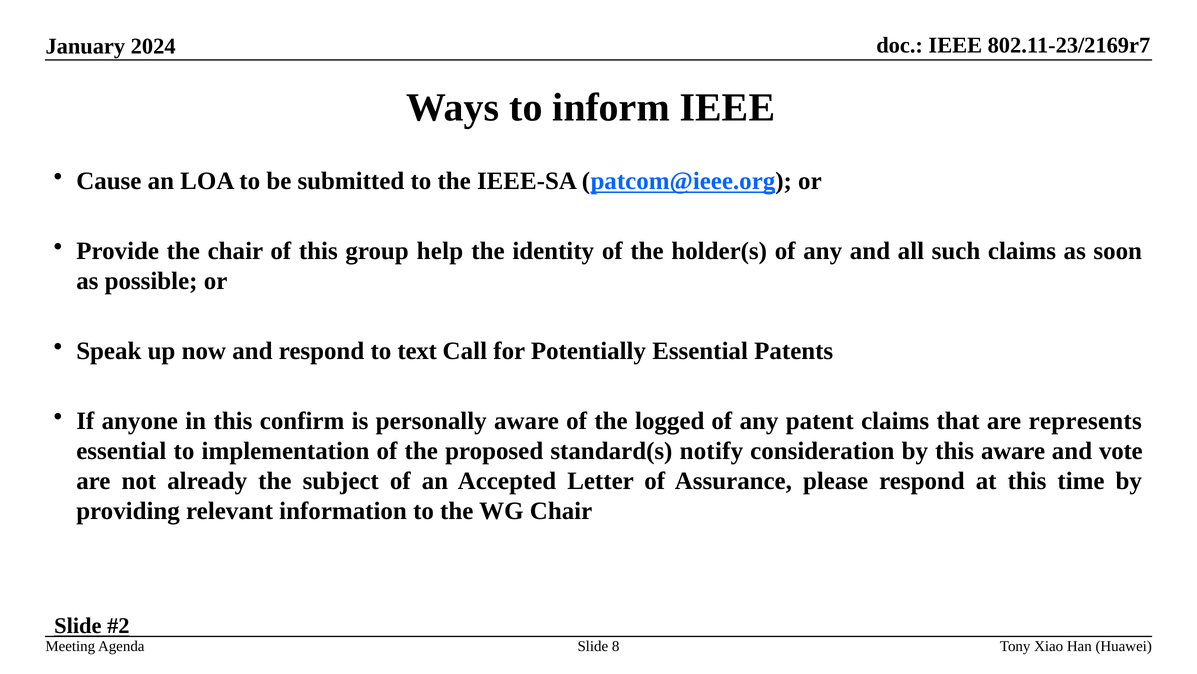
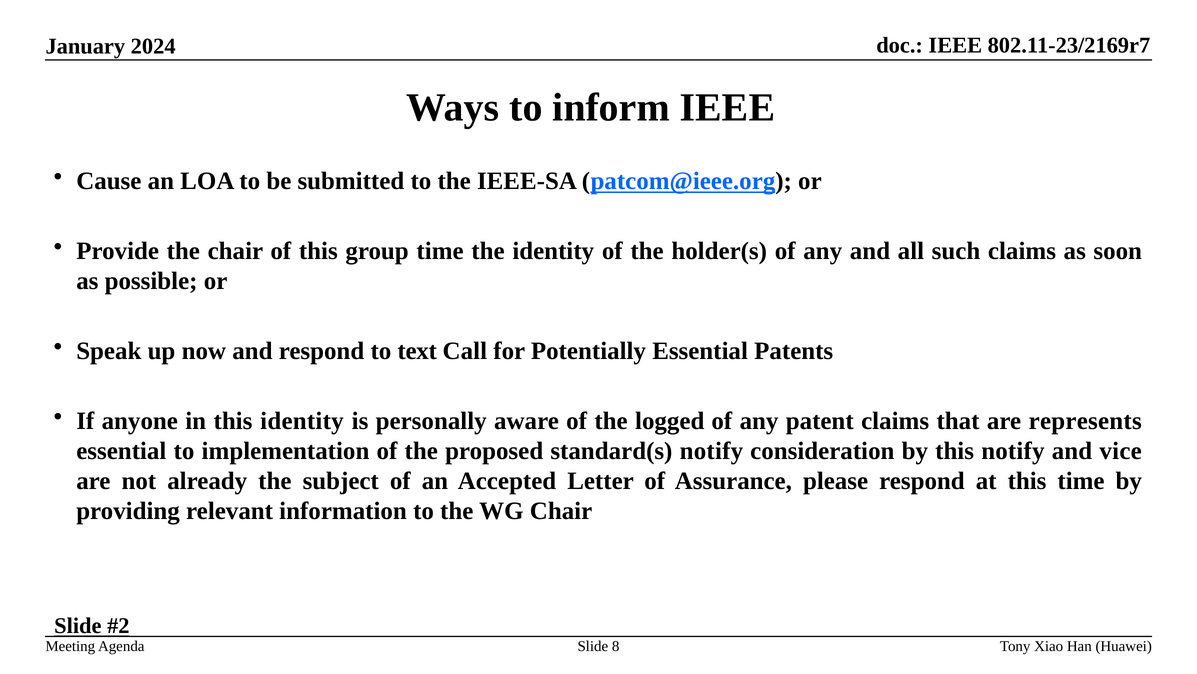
group help: help -> time (440, 251)
this confirm: confirm -> identity (302, 420)
this aware: aware -> notify (1013, 450)
vote: vote -> vice (1121, 450)
